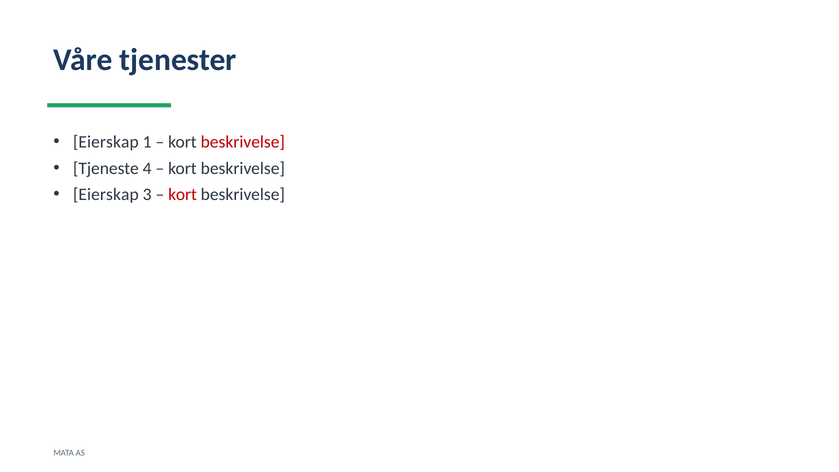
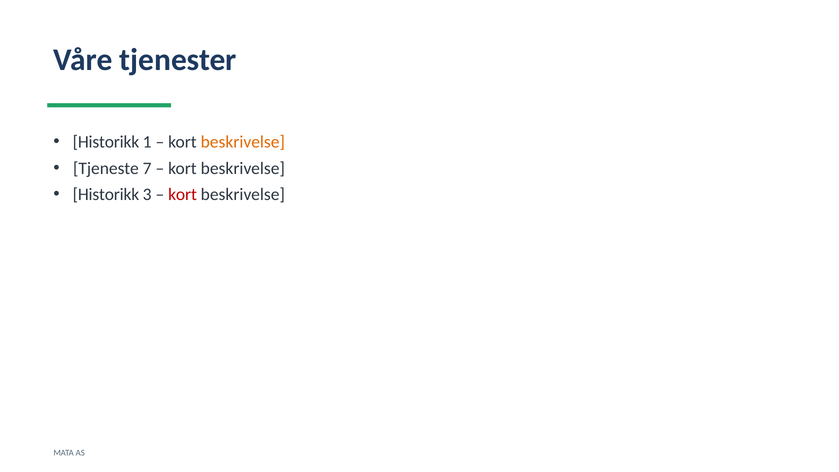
Eierskap: Eierskap -> Historikk (106, 142)
beskrivelse colour: red -> orange (243, 142)
4: 4 -> 7 (147, 168)
Eierskap: Eierskap -> Historikk (106, 195)
